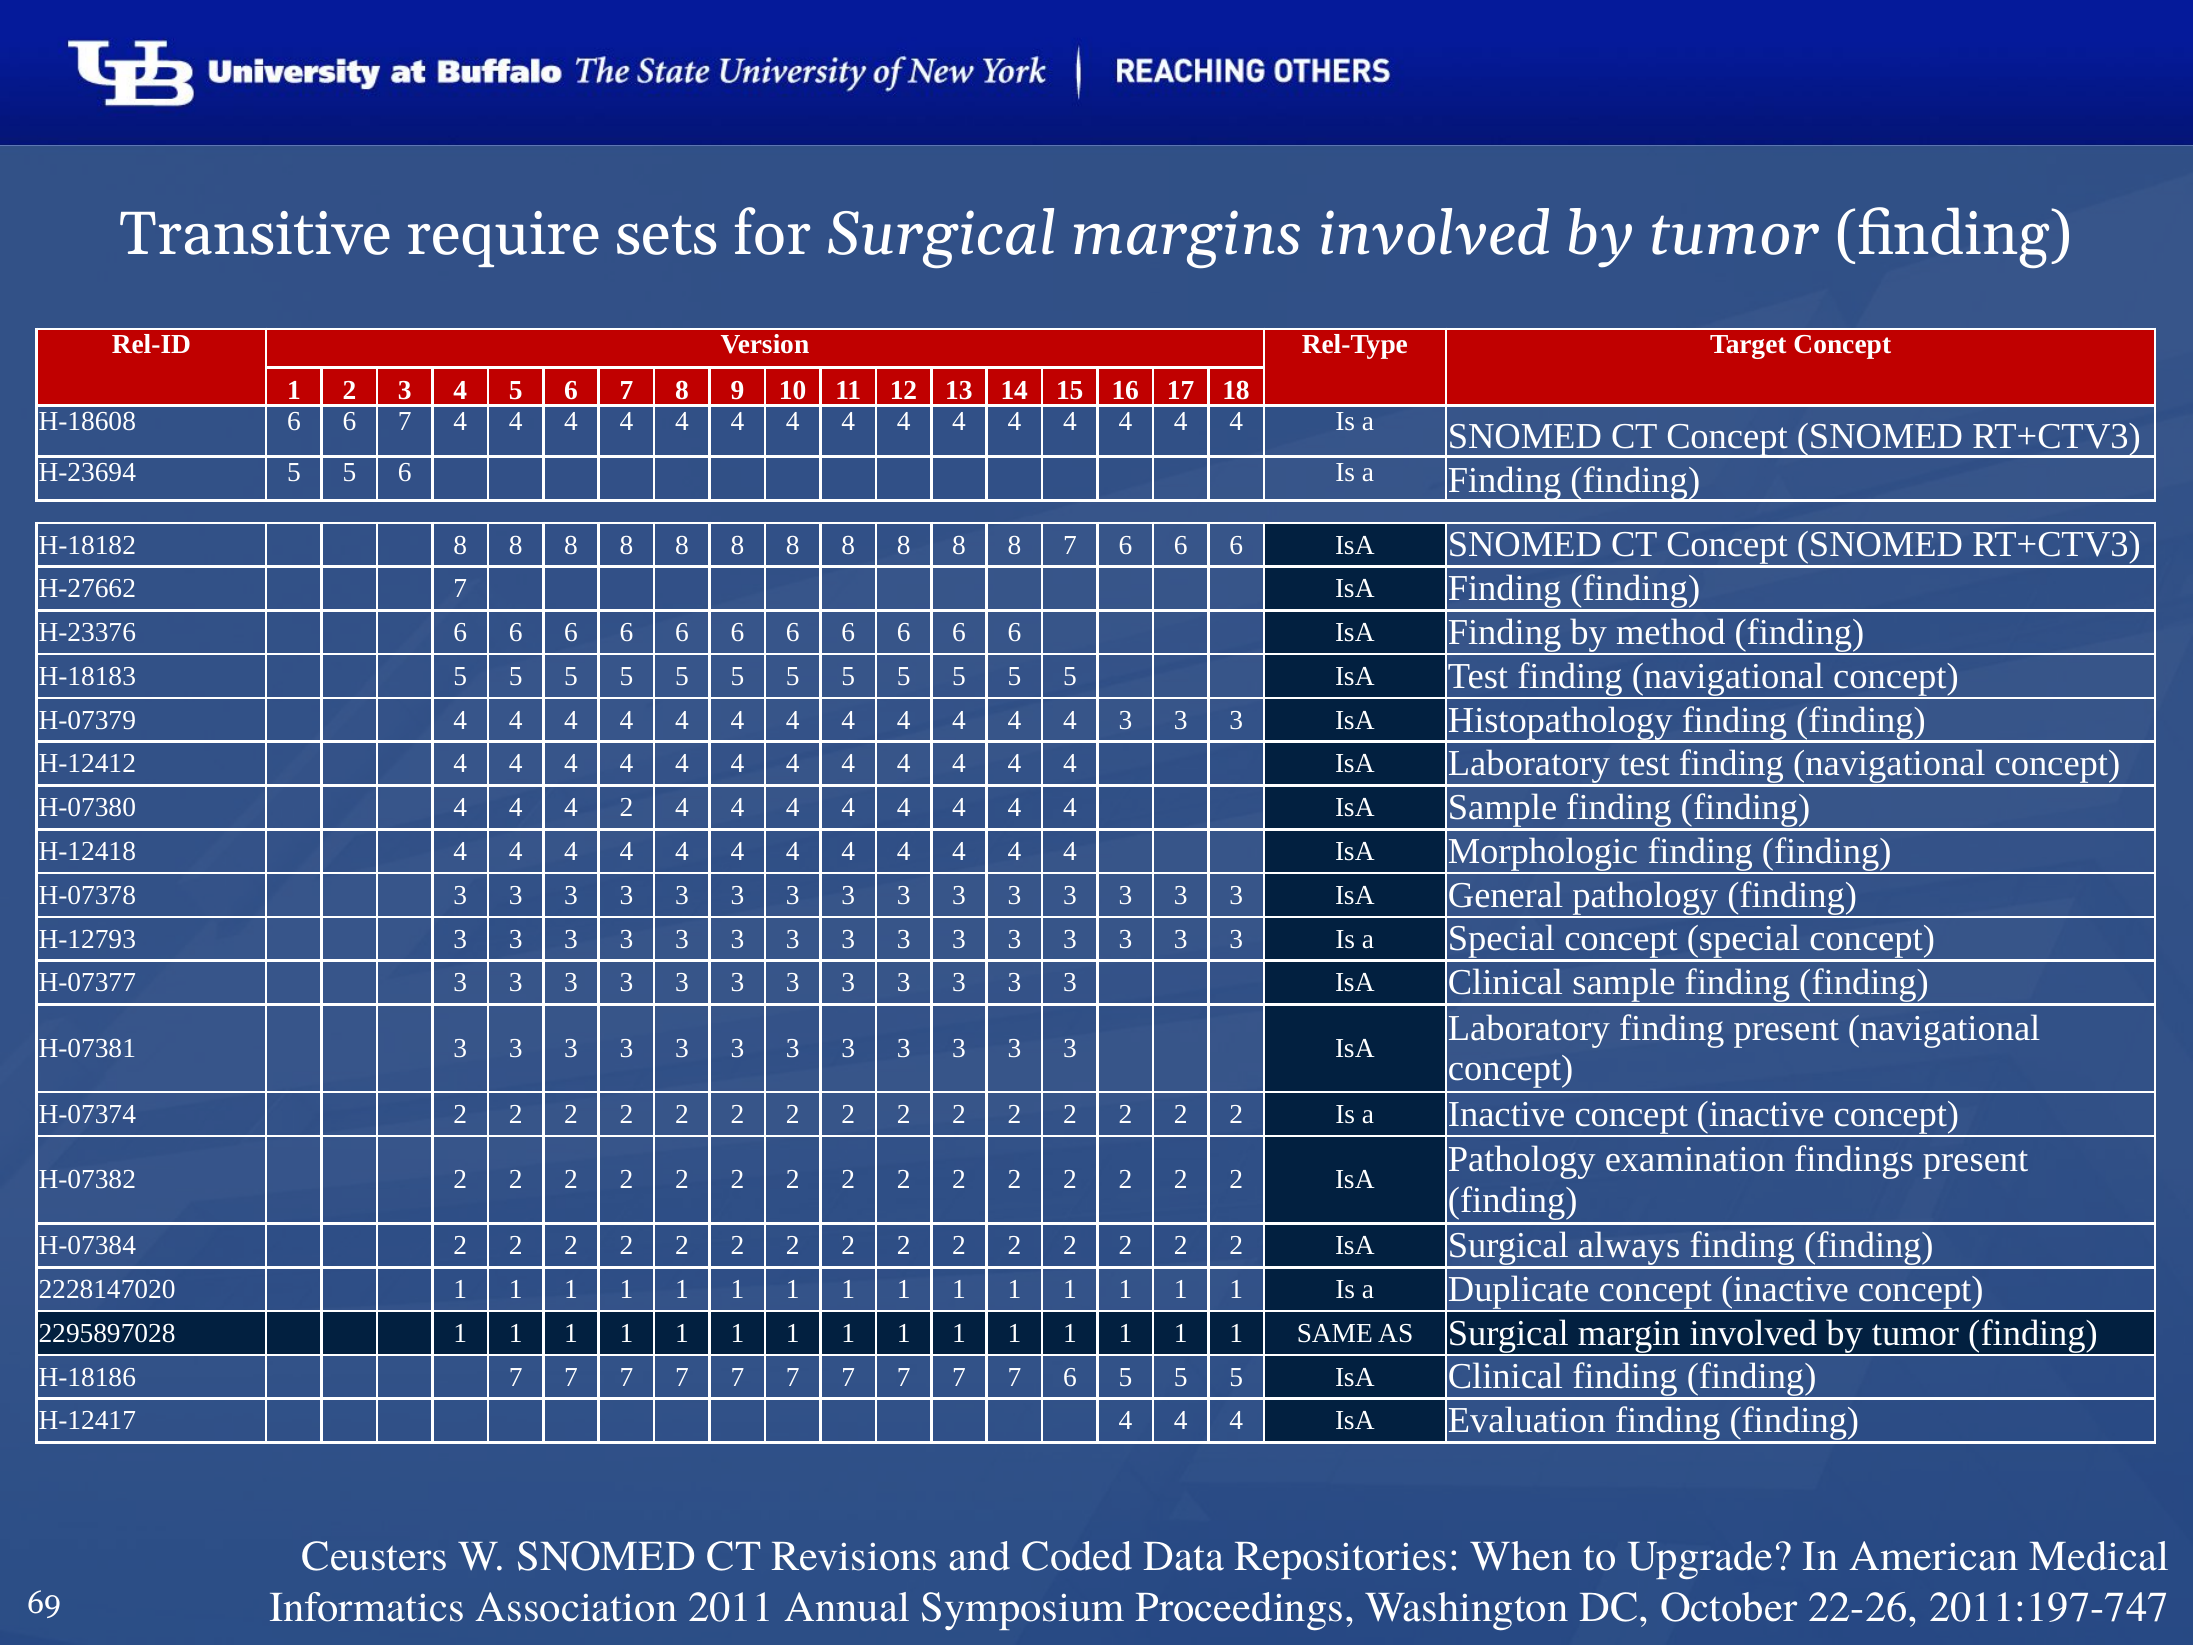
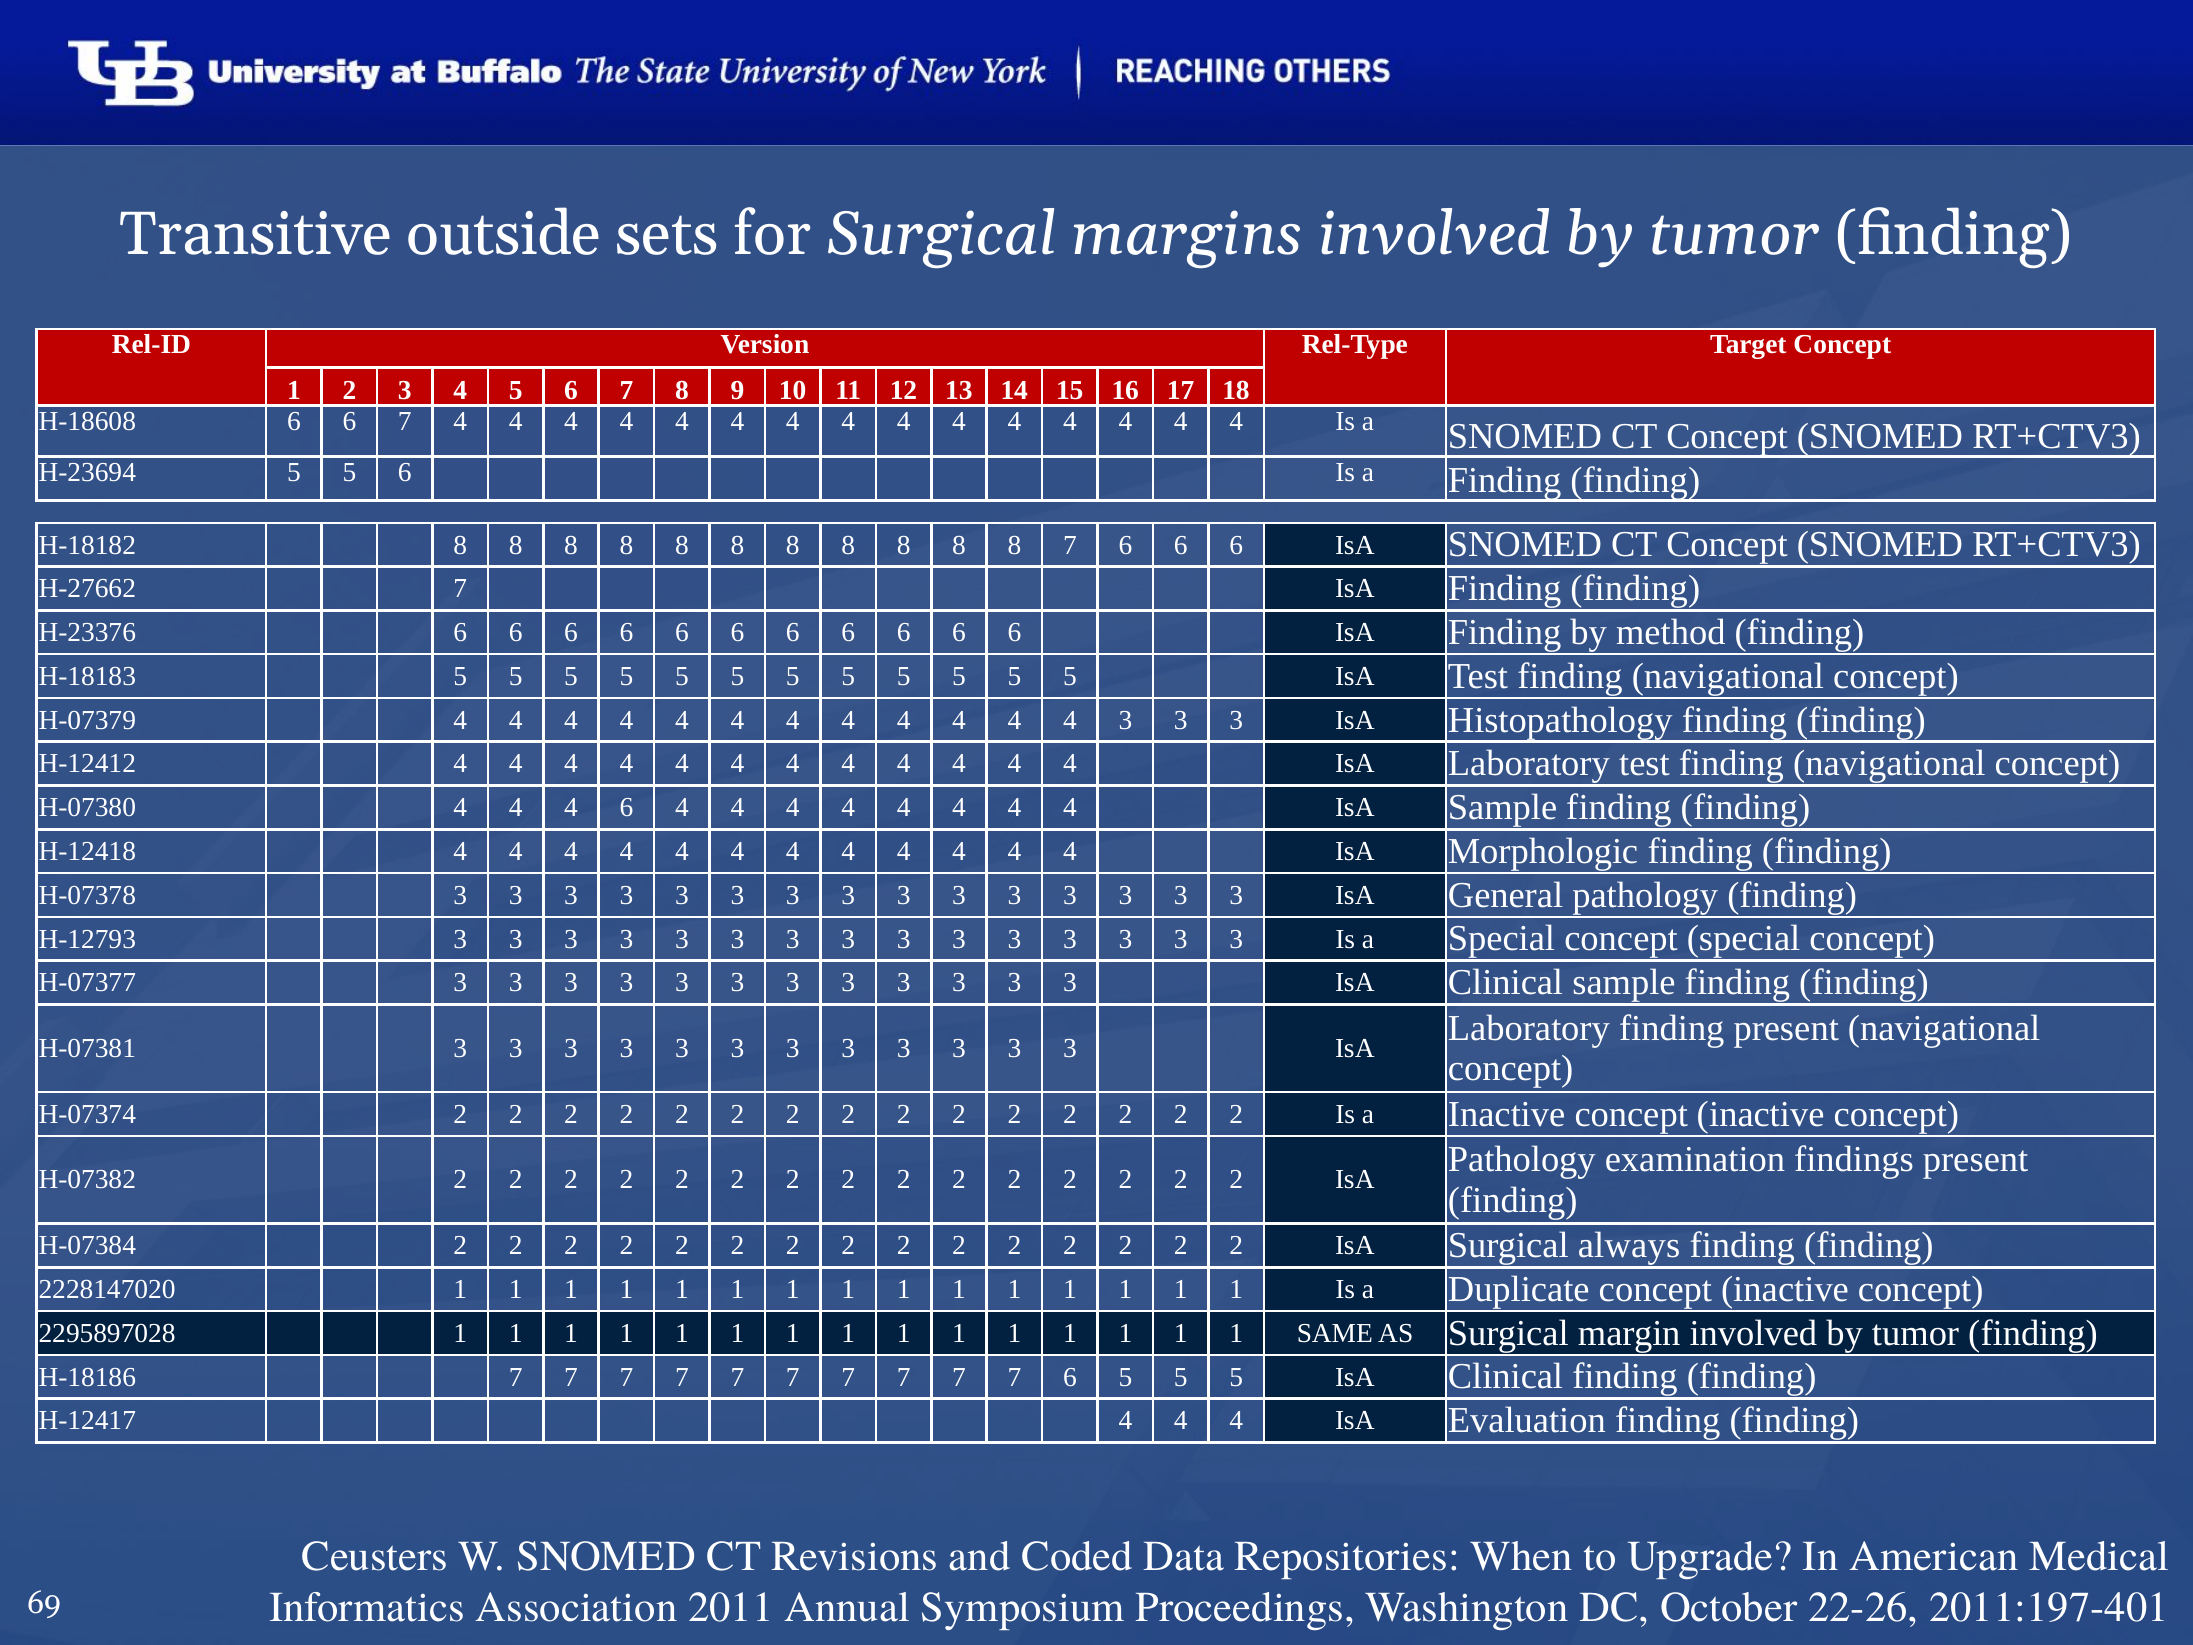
require: require -> outside (504, 234)
4 2: 2 -> 6 (627, 808)
2011:197-747: 2011:197-747 -> 2011:197-401 (2049, 1607)
